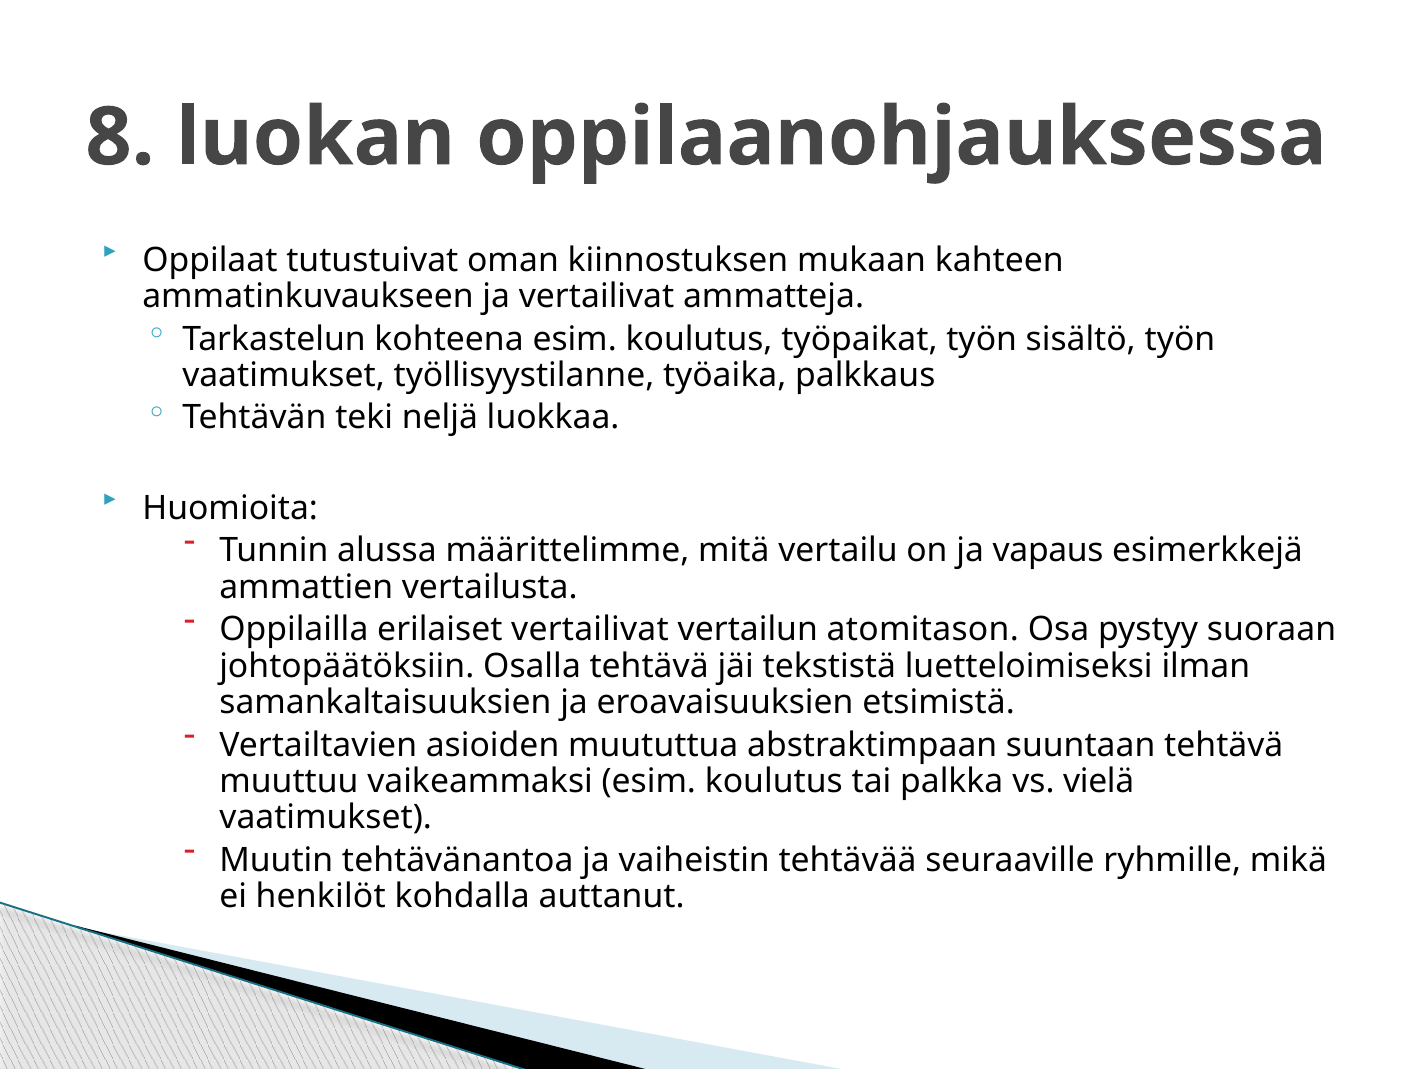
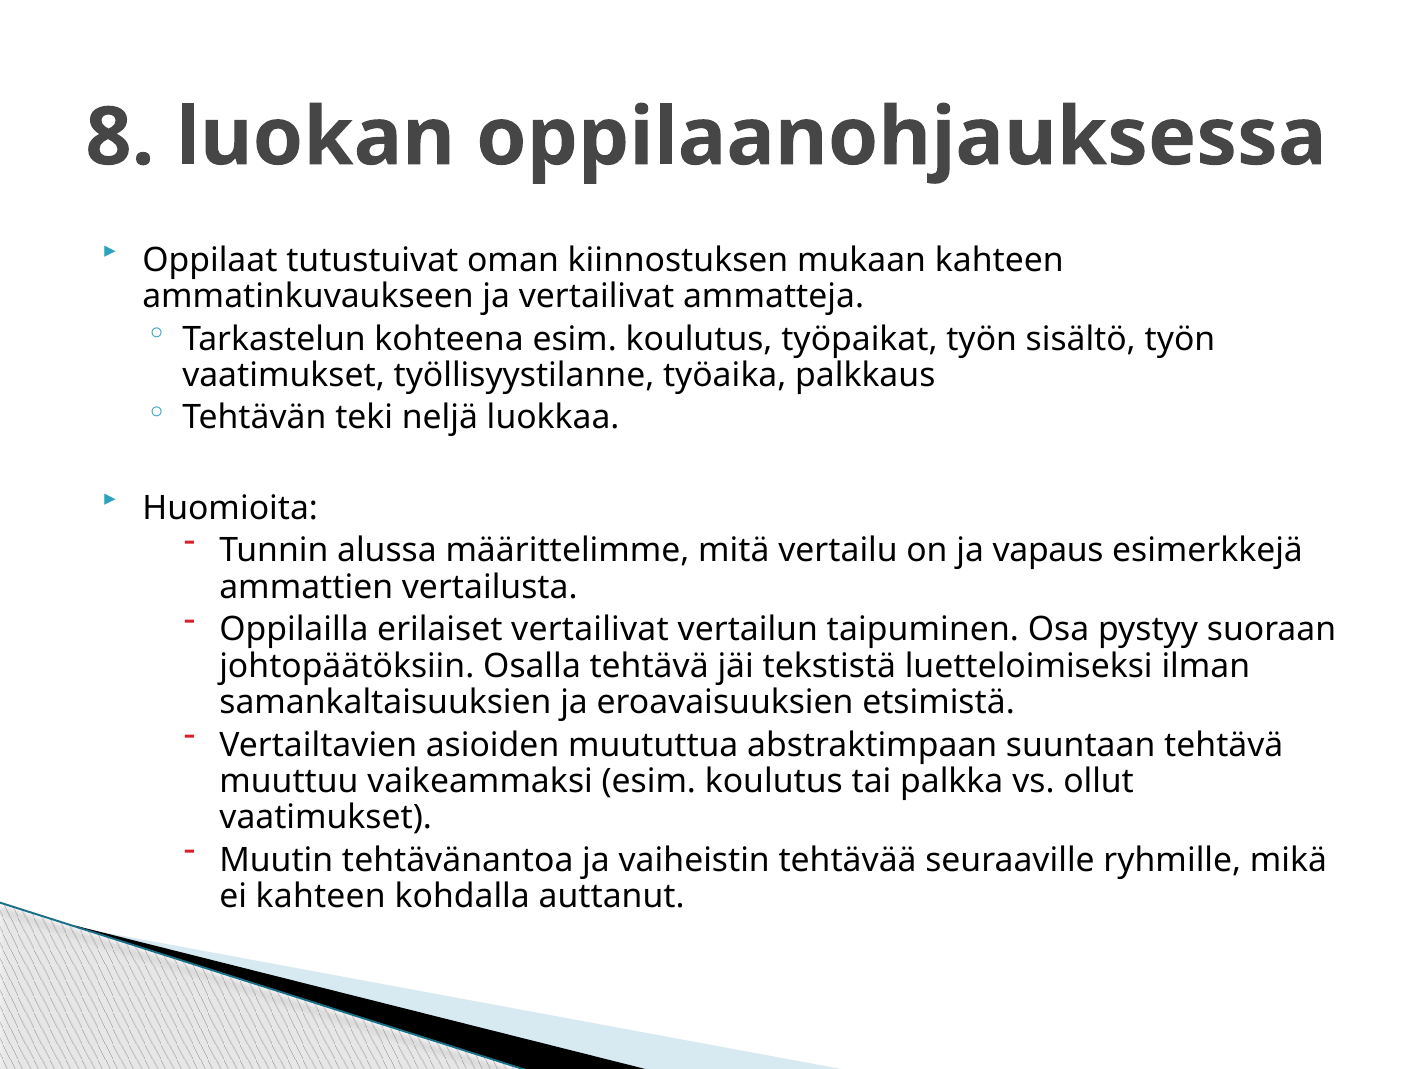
atomitason: atomitason -> taipuminen (923, 630)
vielä: vielä -> ollut (1099, 782)
ei henkilöt: henkilöt -> kahteen (321, 897)
